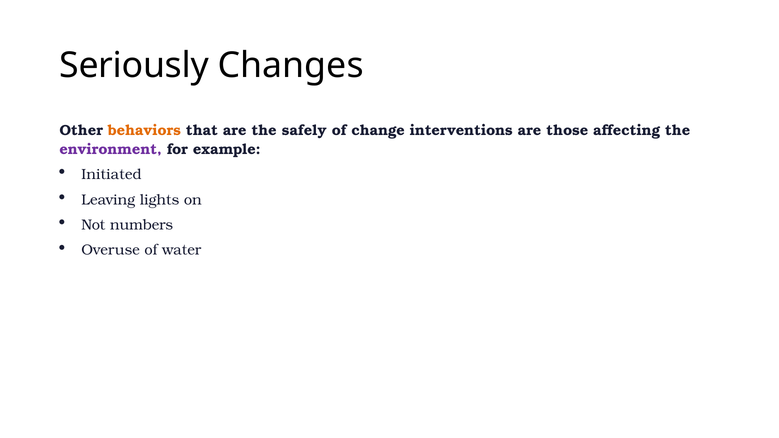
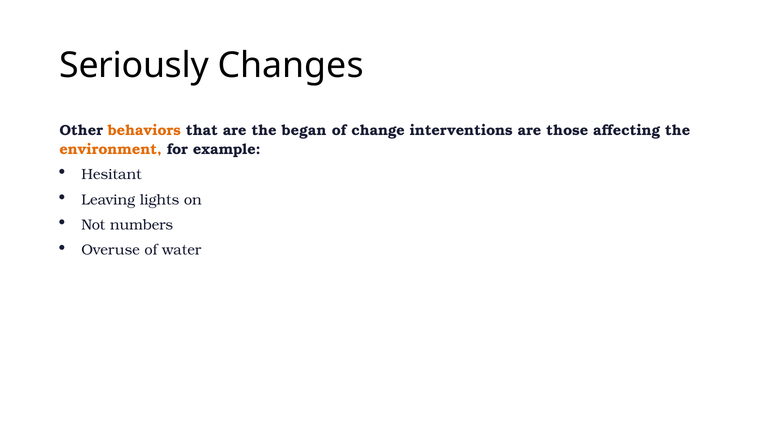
safely: safely -> began (304, 131)
environment colour: purple -> orange (111, 149)
Initiated: Initiated -> Hesitant (112, 175)
